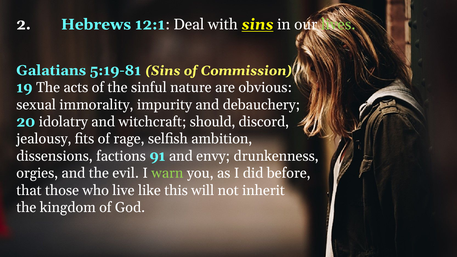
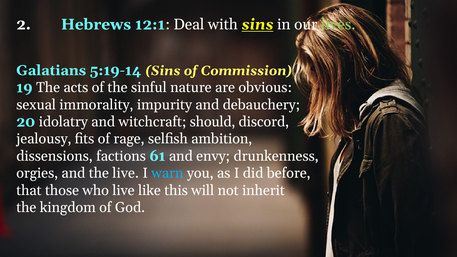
5:19-81: 5:19-81 -> 5:19-14 (115, 70)
91: 91 -> 61 (158, 156)
the evil: evil -> live (126, 173)
warn colour: light green -> light blue (167, 173)
